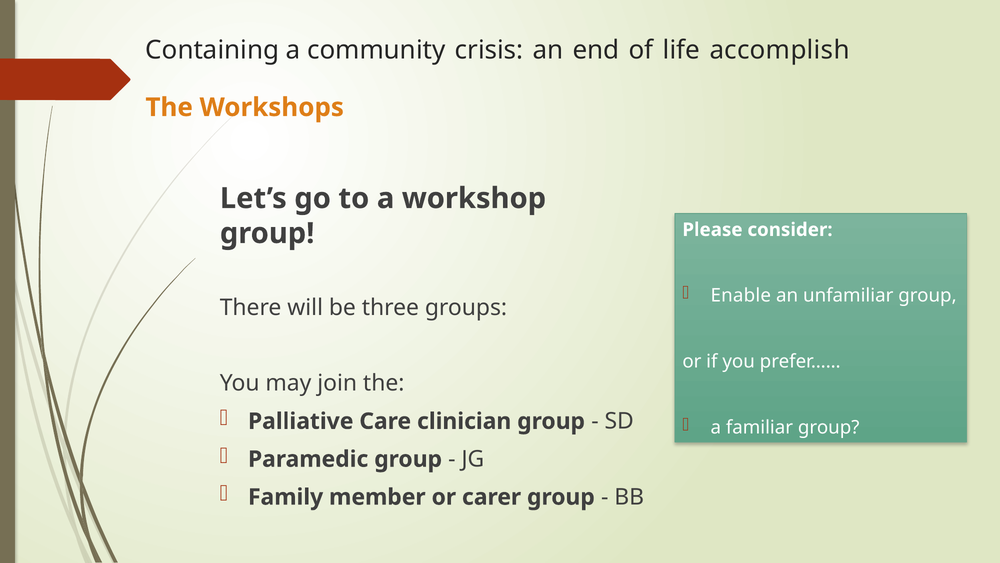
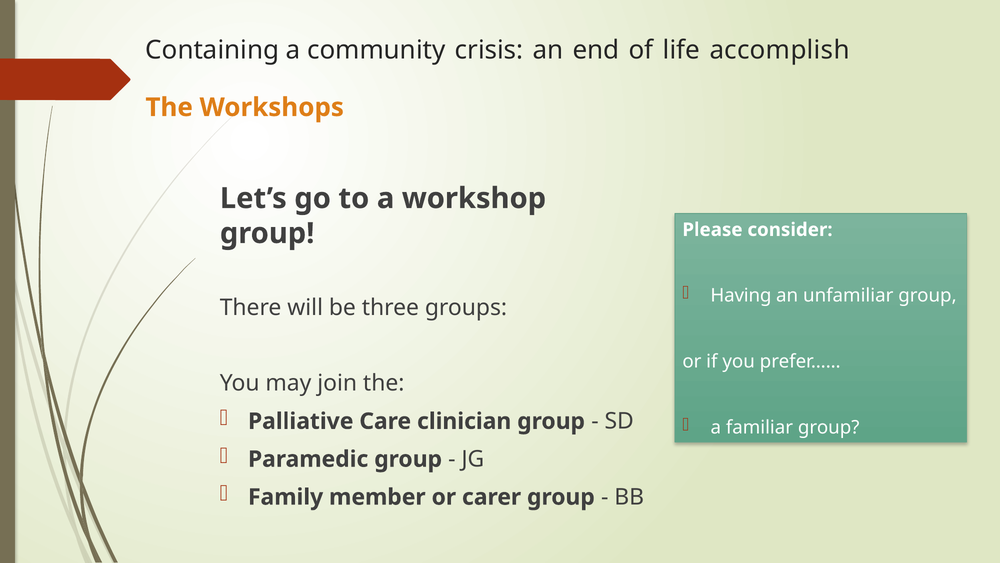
Enable: Enable -> Having (741, 295)
